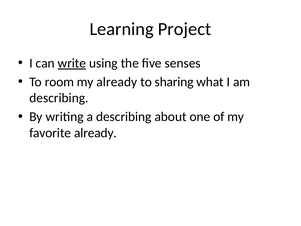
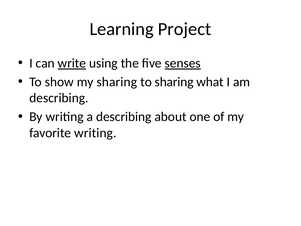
senses underline: none -> present (183, 63)
room: room -> show (59, 82)
my already: already -> sharing (117, 82)
favorite already: already -> writing (95, 133)
